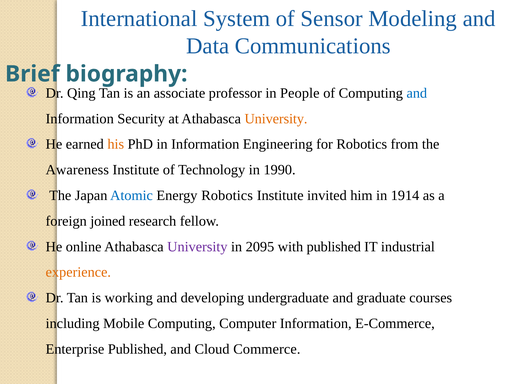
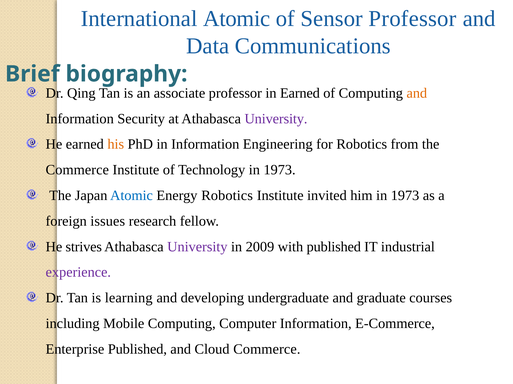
International System: System -> Atomic (237, 19)
Sensor Modeling: Modeling -> Professor (413, 19)
in People: People -> Earned (300, 93)
and colour: blue -> orange (417, 93)
University colour: orange -> purple (276, 119)
Awareness: Awareness -> Commerce (77, 170)
Technology in 1990: 1990 -> 1973 (280, 170)
him in 1914: 1914 -> 1973 (405, 196)
joined: joined -> issues (108, 222)
online: online -> strives (84, 247)
2095: 2095 -> 2009 (260, 247)
experience colour: orange -> purple (78, 273)
working: working -> learning (129, 298)
